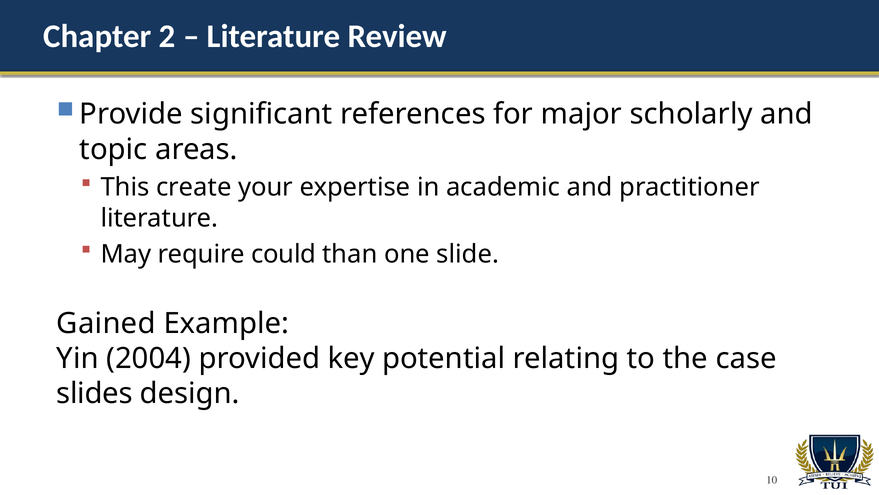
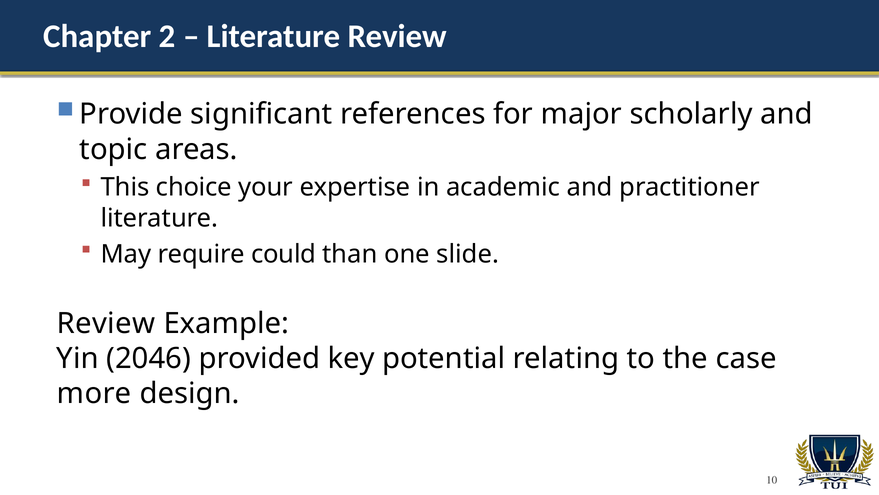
create: create -> choice (194, 187)
Gained: Gained -> Review (106, 323)
2004: 2004 -> 2046 (149, 358)
slides: slides -> more (94, 393)
